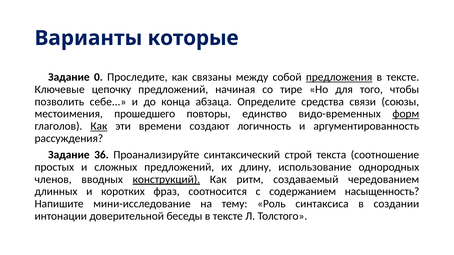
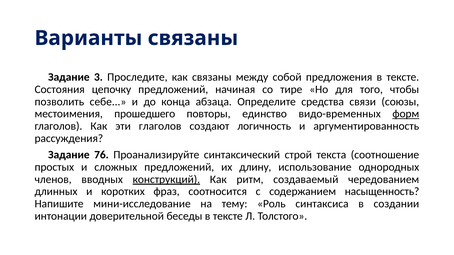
Варианты которые: которые -> связаны (193, 38)
0: 0 -> 3 (98, 77)
предложения underline: present -> none (339, 77)
Ключевые: Ключевые -> Состояния (60, 90)
Как underline: present -> none (99, 126)
эти времени: времени -> глаголов (160, 126)
36: 36 -> 76 (102, 155)
